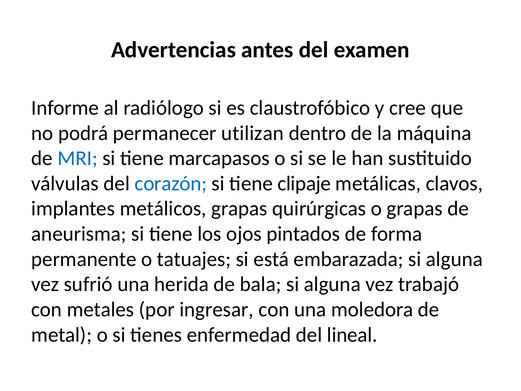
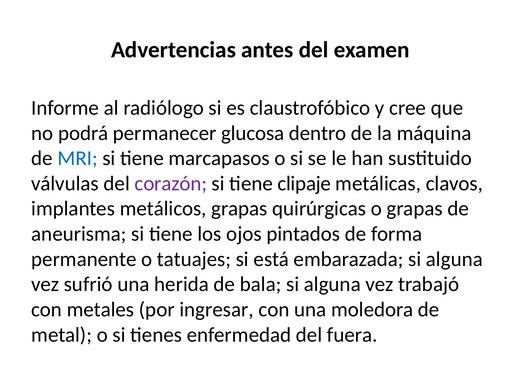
utilizan: utilizan -> glucosa (253, 133)
corazón colour: blue -> purple (171, 183)
lineal: lineal -> fuera (352, 335)
